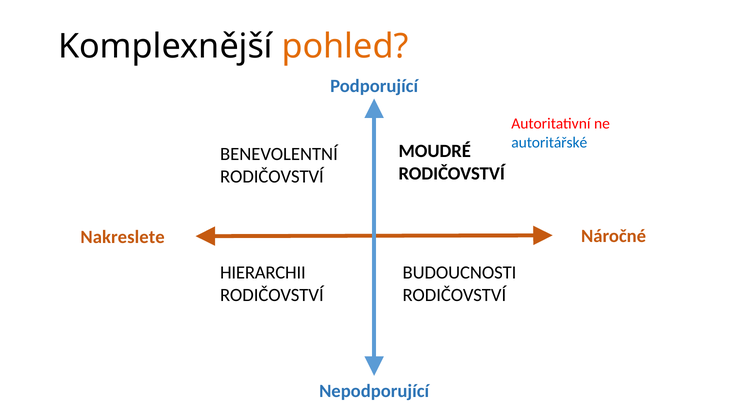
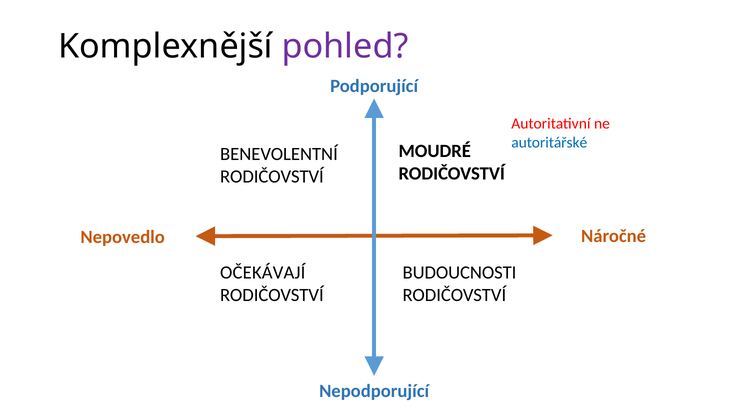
pohled colour: orange -> purple (345, 46)
Nakreslete: Nakreslete -> Nepovedlo (123, 237)
HIERARCHII: HIERARCHII -> OČEKÁVAJÍ (263, 272)
